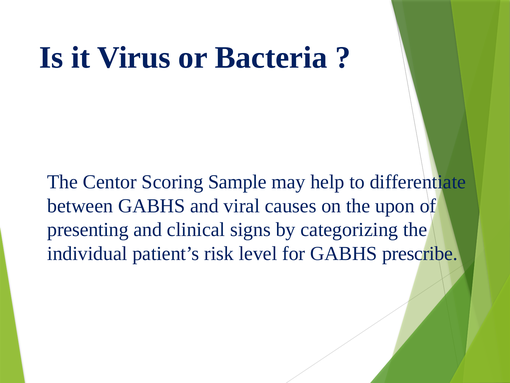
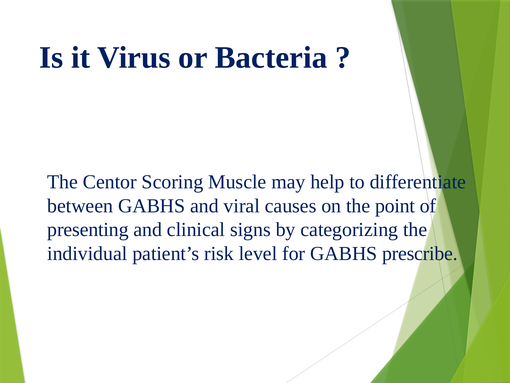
Sample: Sample -> Muscle (237, 182)
upon: upon -> point (395, 206)
